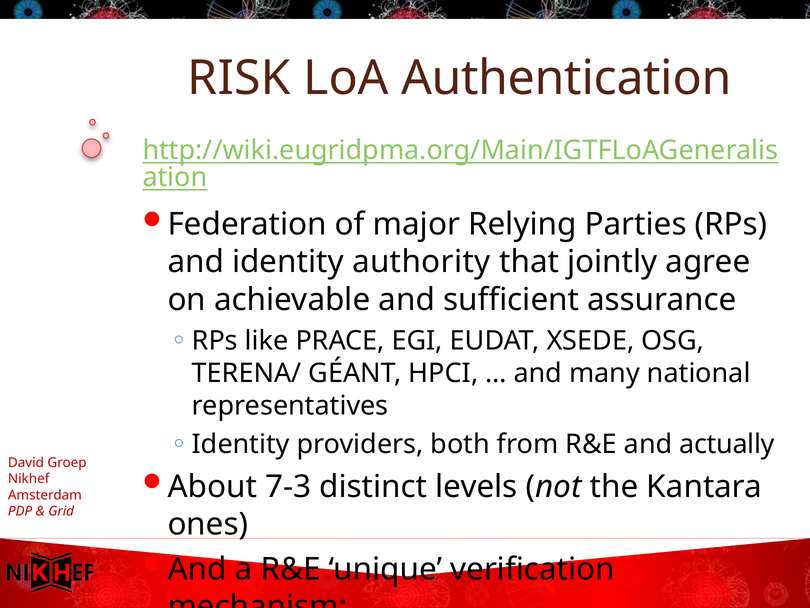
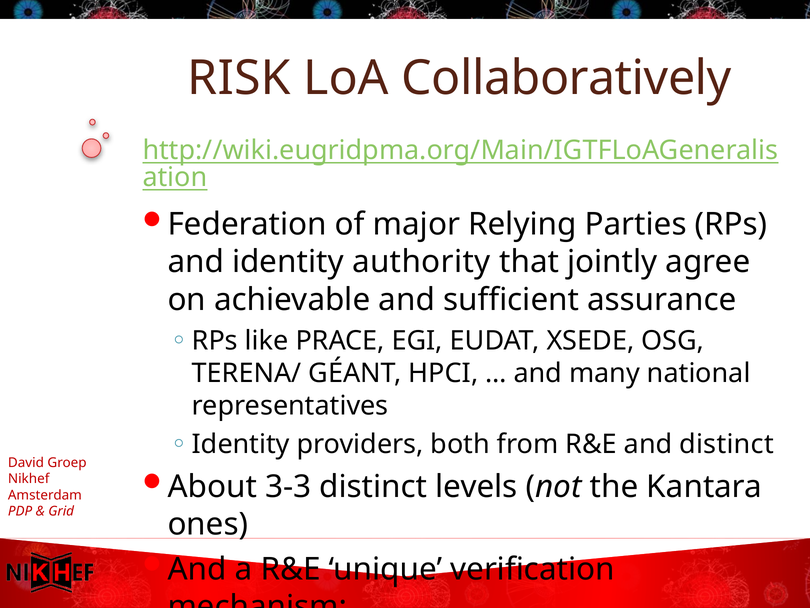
Authentication: Authentication -> Collaboratively (566, 78)
and actually: actually -> distinct (727, 444)
7-3: 7-3 -> 3-3 (288, 486)
